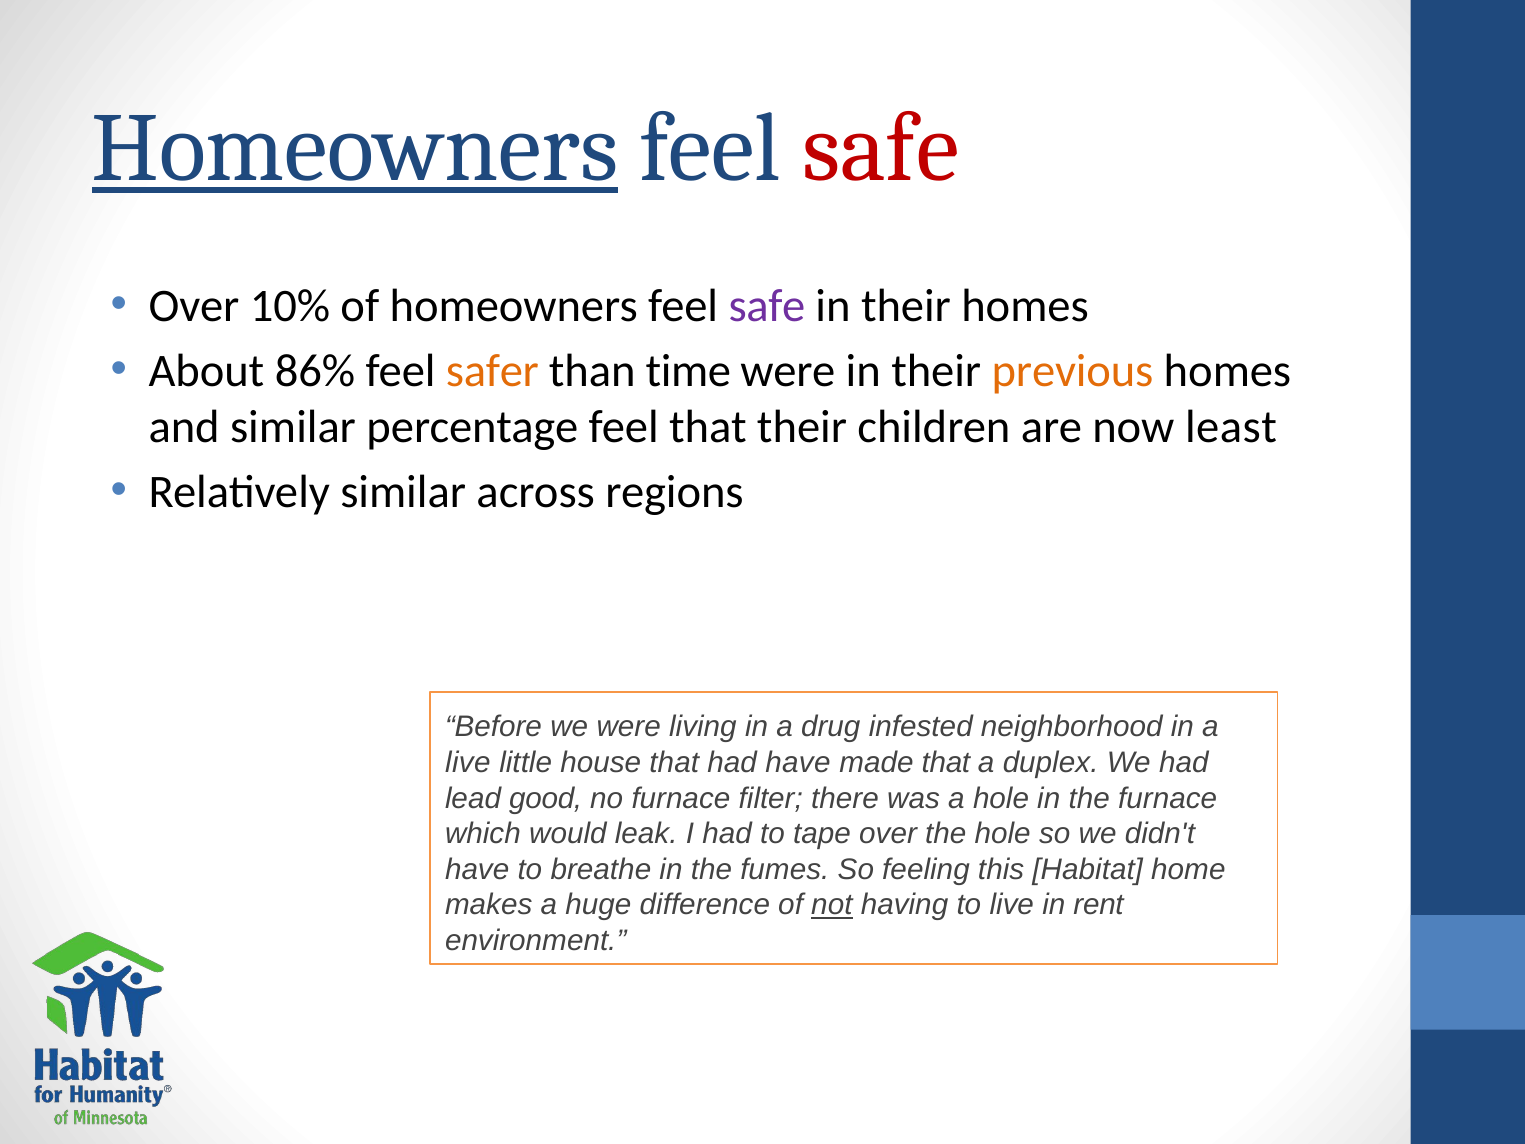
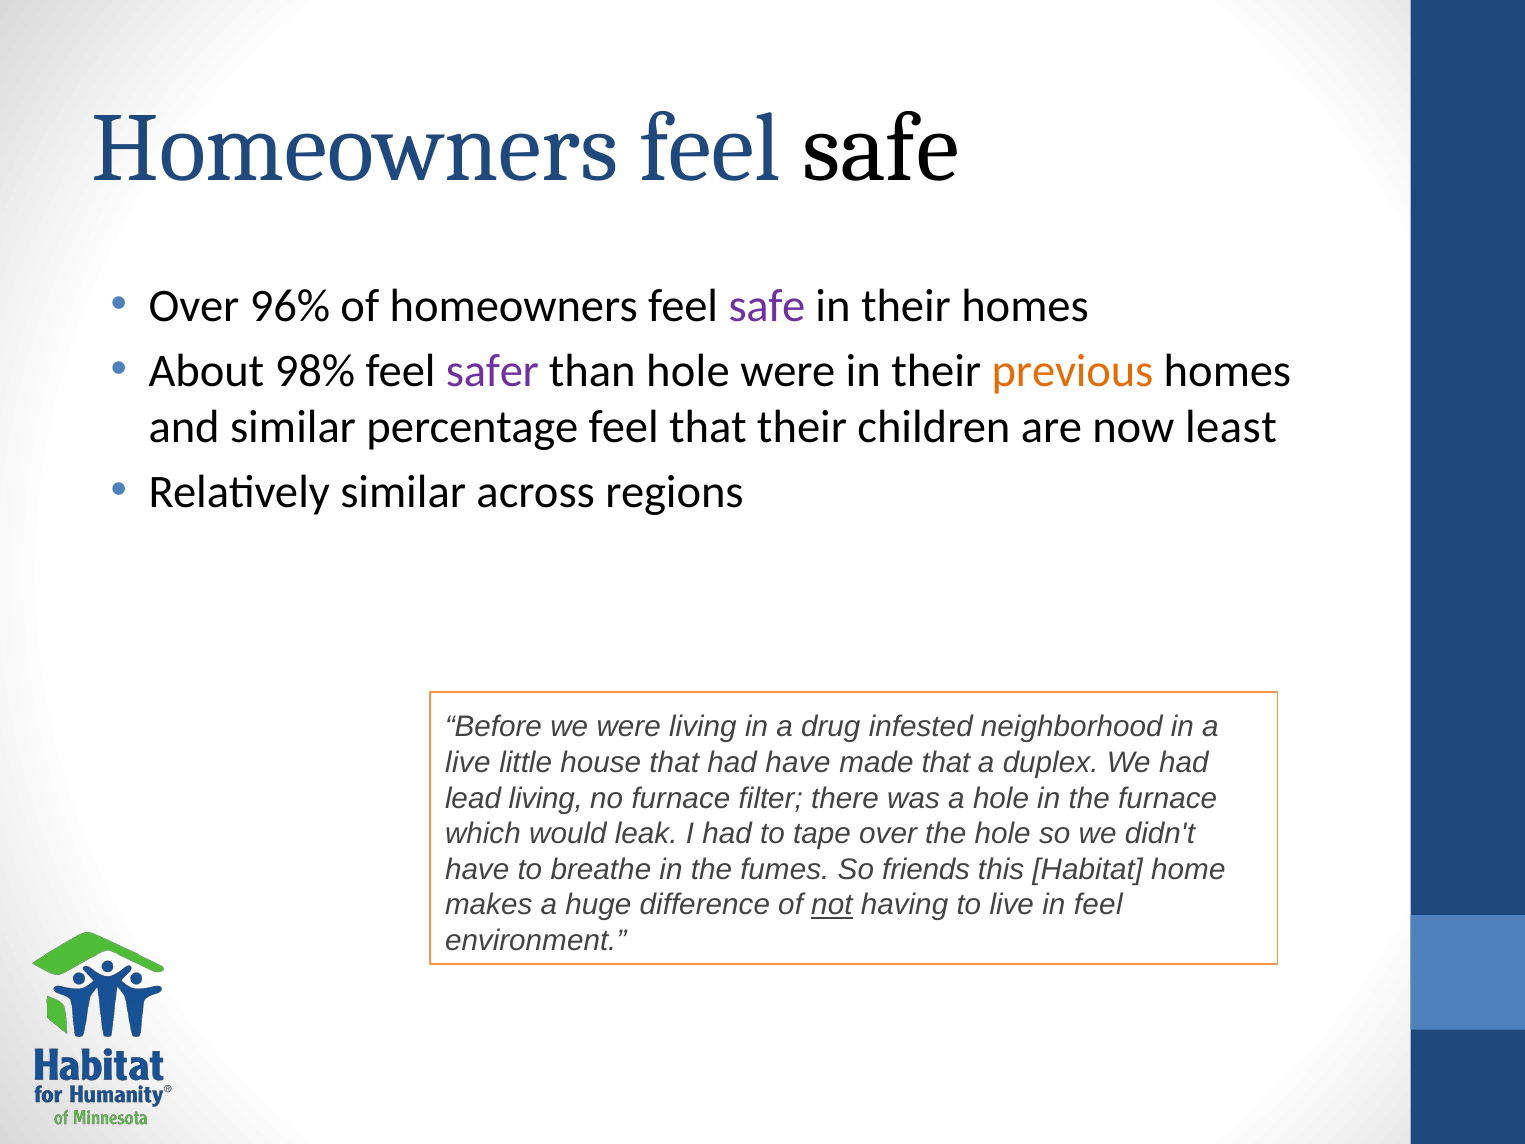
Homeowners underline: present -> none (355, 148)
safe colour: red -> black (881, 148)
10%: 10% -> 96% (290, 306)
86%: 86% -> 98% (315, 371)
safer colour: orange -> purple (492, 371)
than time: time -> hole (688, 371)
lead good: good -> living (546, 798)
feeling: feeling -> friends (926, 869)
in rent: rent -> feel (1098, 905)
